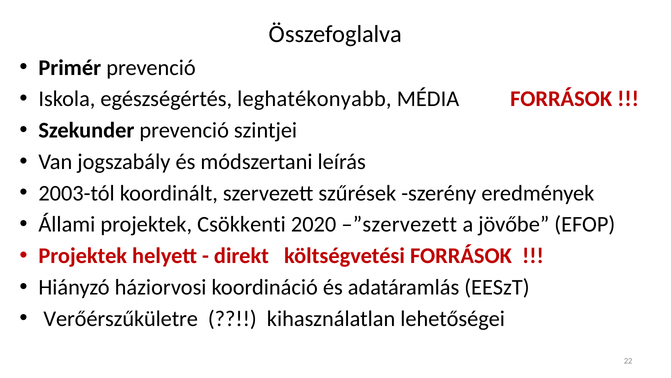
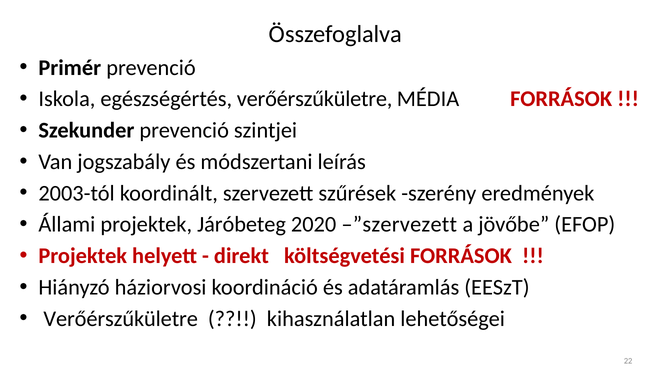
egészségértés leghatékonyabb: leghatékonyabb -> verőérszűkületre (315, 99)
Csökkenti: Csökkenti -> Járóbeteg (242, 224)
